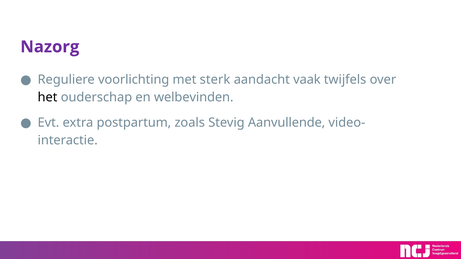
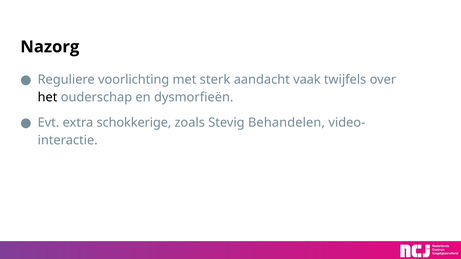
Nazorg colour: purple -> black (50, 47)
welbevinden: welbevinden -> dysmorfieën (194, 97)
postpartum: postpartum -> schokkerige (134, 123)
Aanvullende: Aanvullende -> Behandelen (286, 123)
